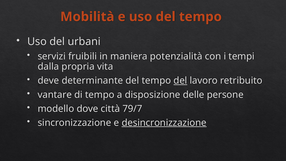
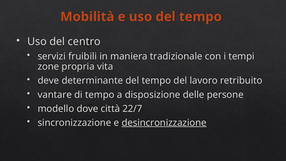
urbani: urbani -> centro (84, 42)
potenzialità: potenzialità -> tradizionale (176, 56)
dalla: dalla -> zone (48, 67)
del underline: present -> none (180, 81)
79/7: 79/7 -> 22/7 (132, 109)
